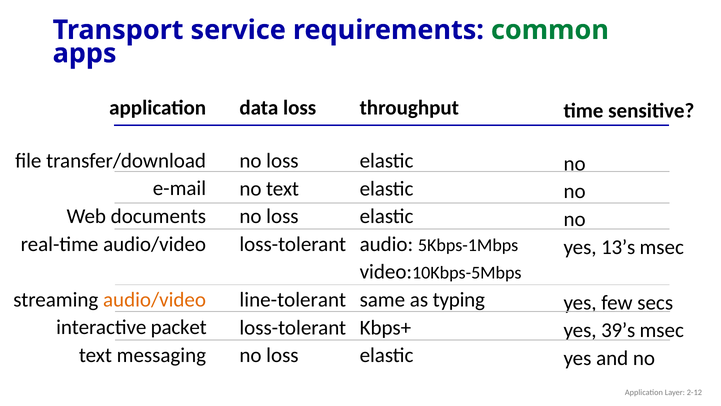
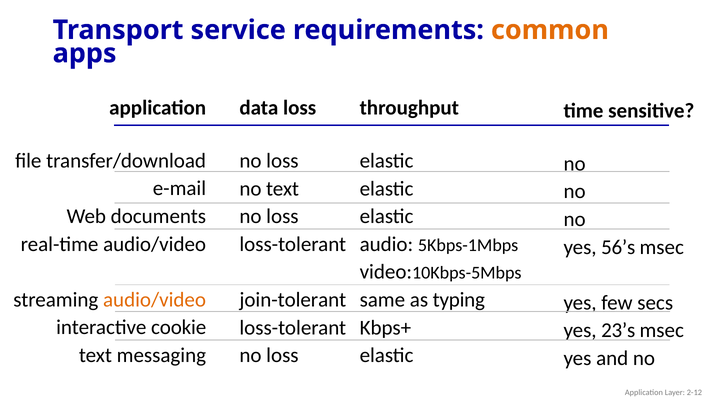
common colour: green -> orange (550, 30)
13’s: 13’s -> 56’s (618, 247)
line-tolerant: line-tolerant -> join-tolerant (293, 300)
packet: packet -> cookie (179, 327)
39’s: 39’s -> 23’s (618, 330)
